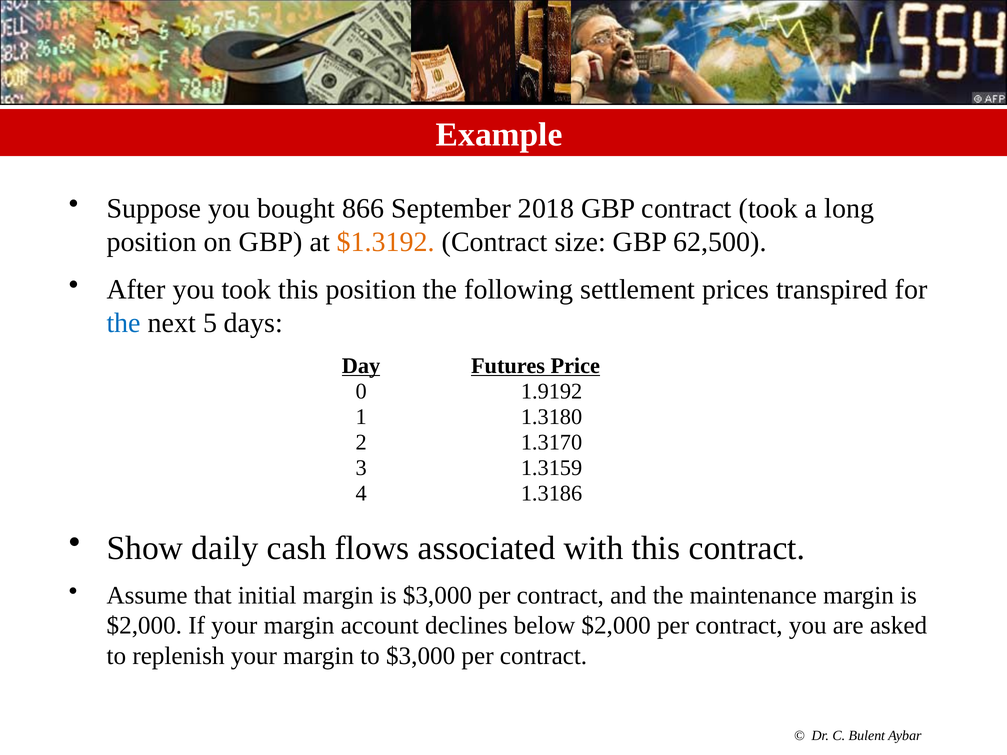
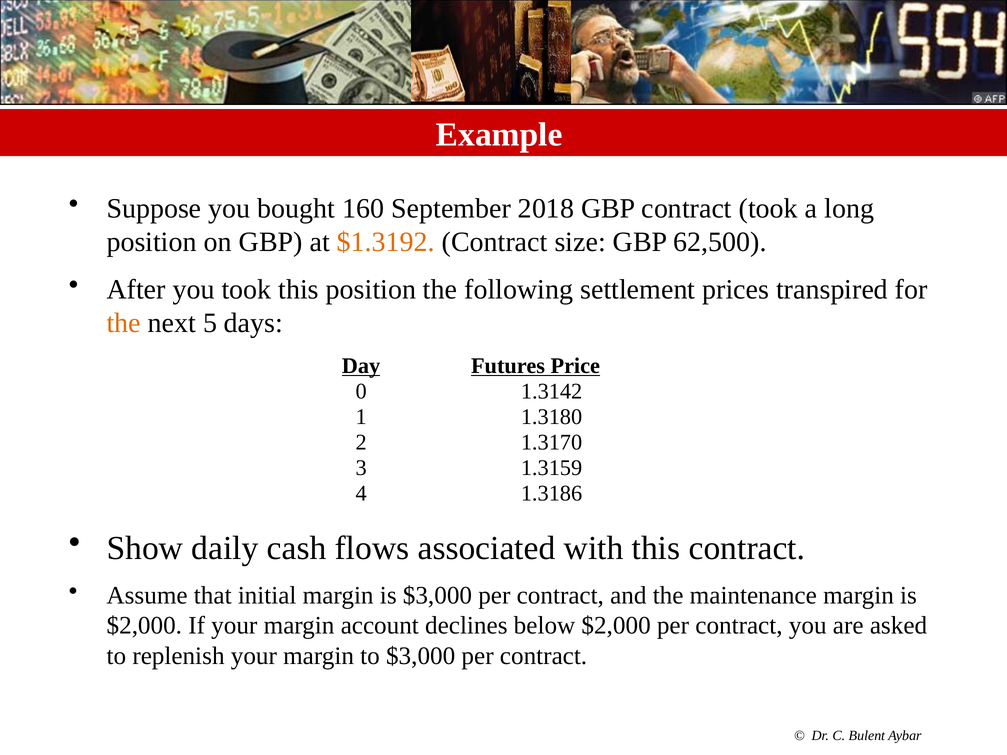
866: 866 -> 160 (363, 208)
the colour: blue -> orange (124, 323)
1.9192: 1.9192 -> 1.3142 (552, 391)
